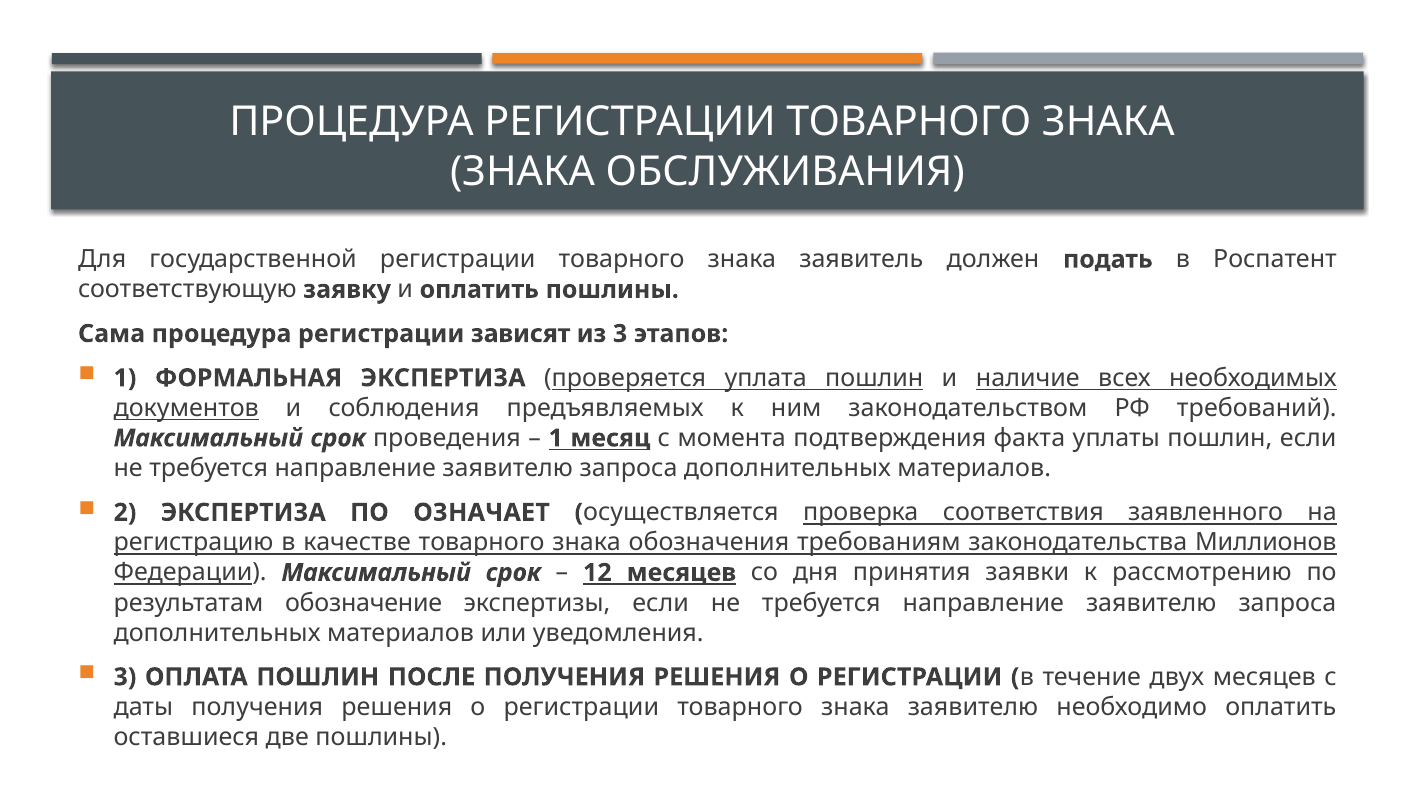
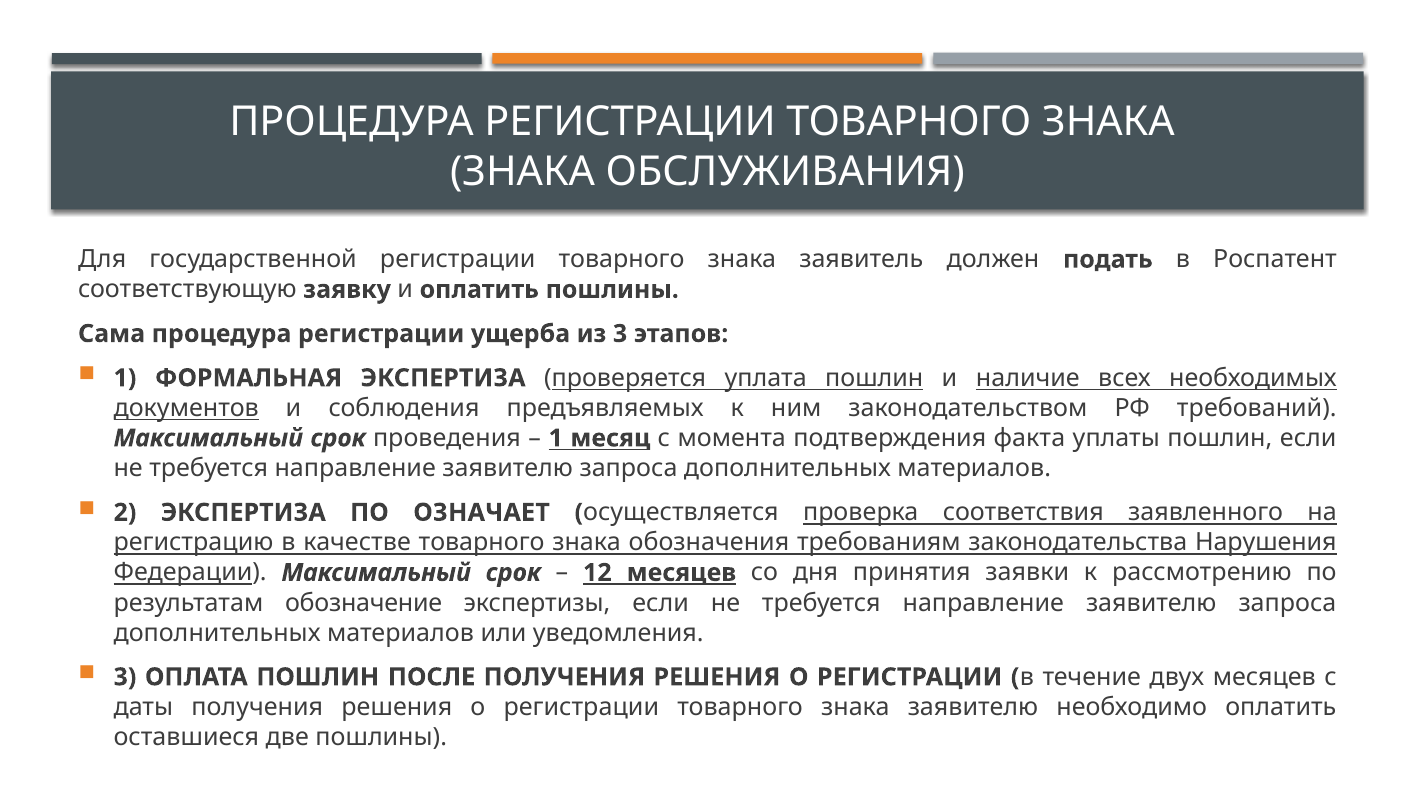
зависят: зависят -> ущерба (521, 334)
Миллионов: Миллионов -> Нарушения (1266, 543)
